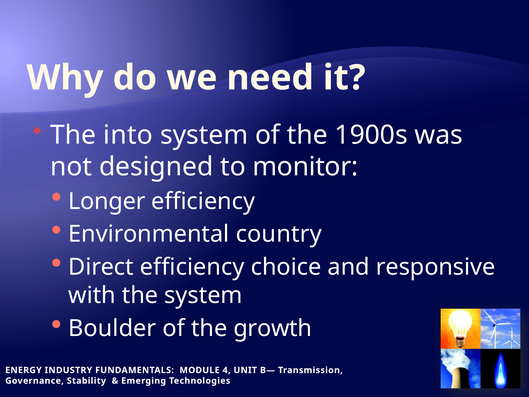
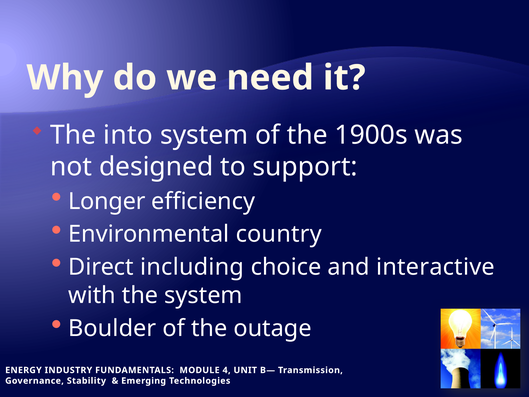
monitor: monitor -> support (305, 167)
Direct efficiency: efficiency -> including (192, 267)
responsive: responsive -> interactive (435, 267)
growth: growth -> outage (273, 328)
